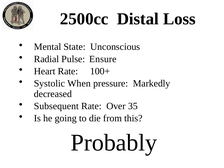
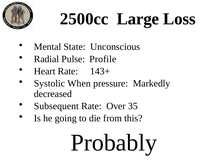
Distal: Distal -> Large (138, 19)
Ensure: Ensure -> Profile (103, 59)
100+: 100+ -> 143+ (100, 71)
